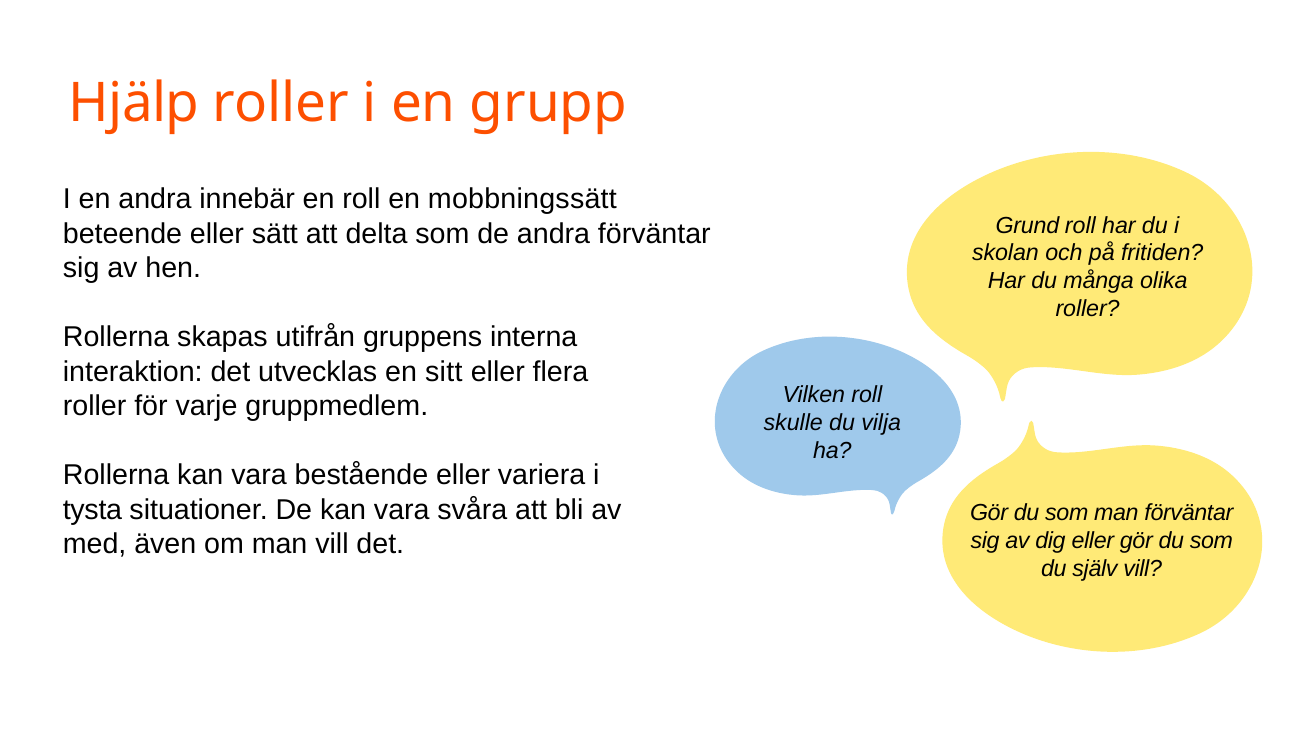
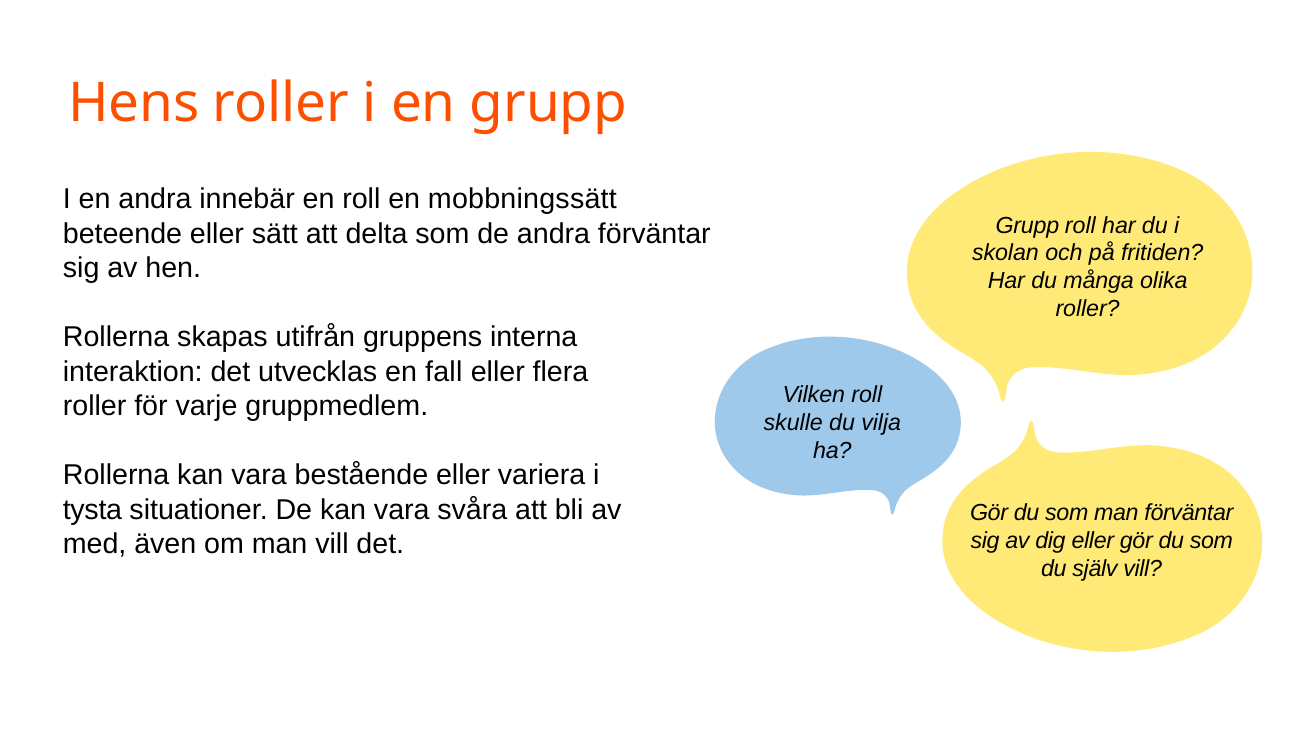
Hjälp: Hjälp -> Hens (134, 103)
Grund: Grund -> Grupp (1027, 225)
sitt: sitt -> fall (444, 372)
